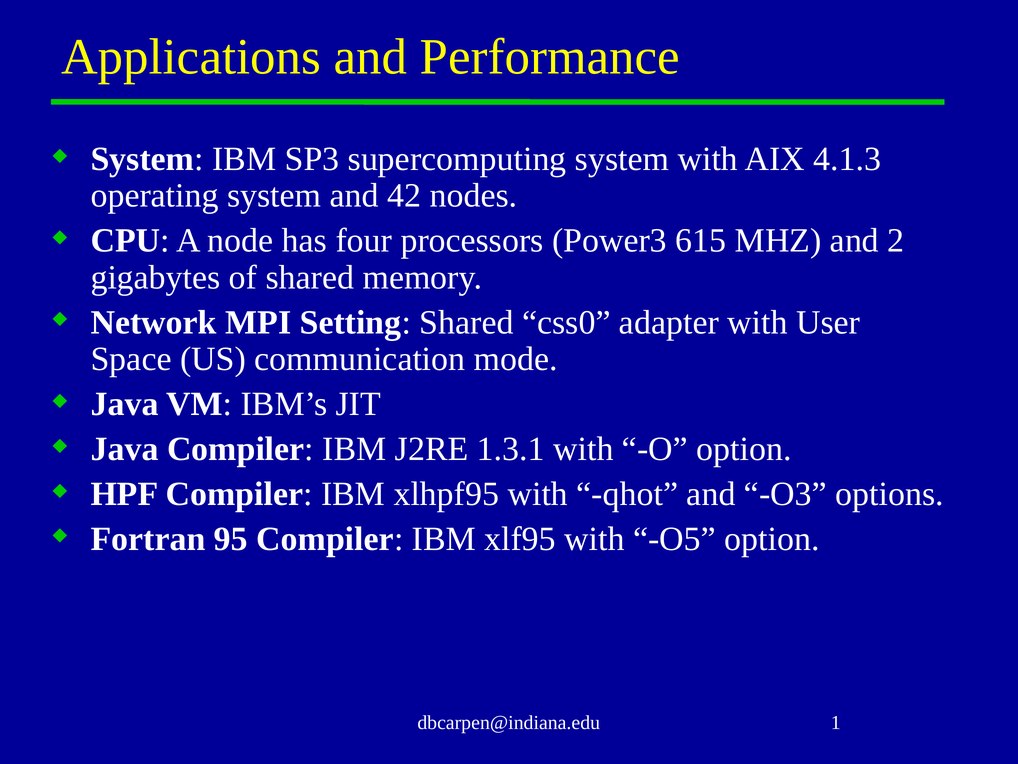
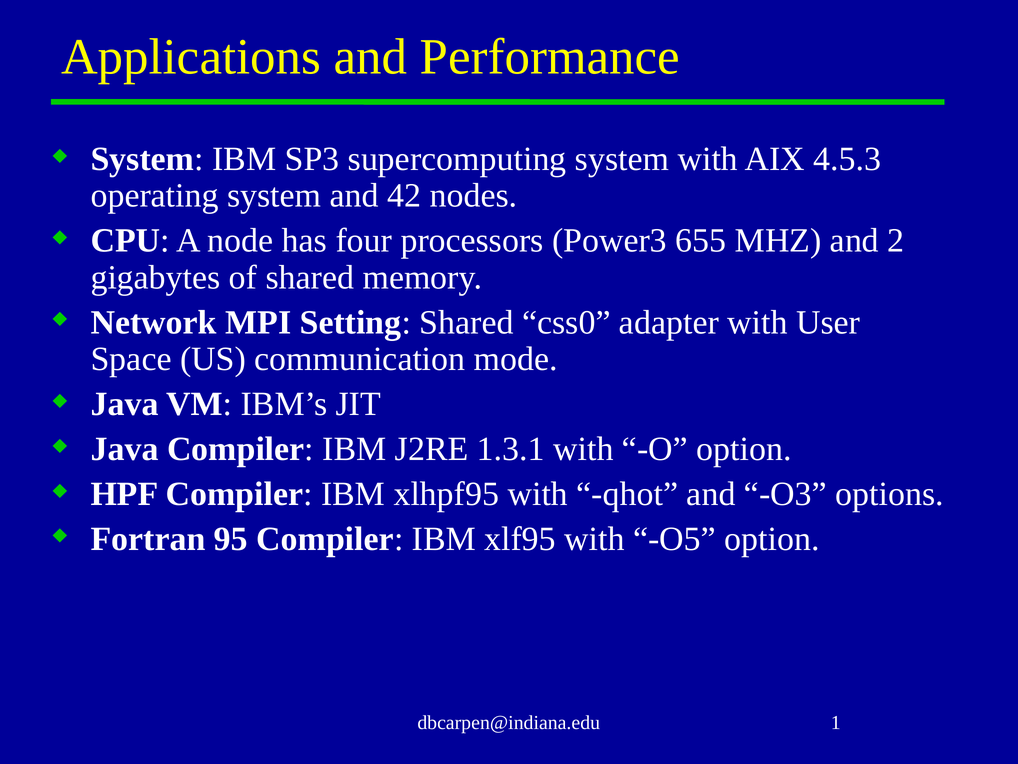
4.1.3: 4.1.3 -> 4.5.3 (847, 159)
615: 615 -> 655 (701, 241)
